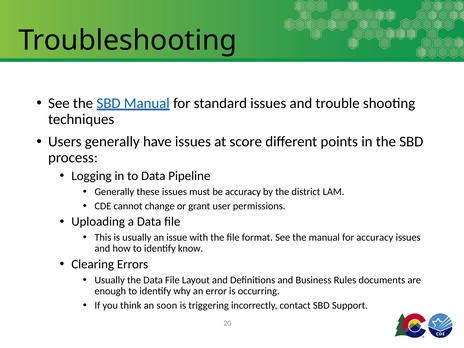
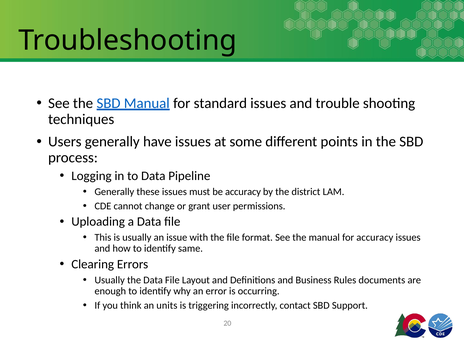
score: score -> some (246, 142)
know: know -> same (190, 249)
soon: soon -> units (167, 306)
